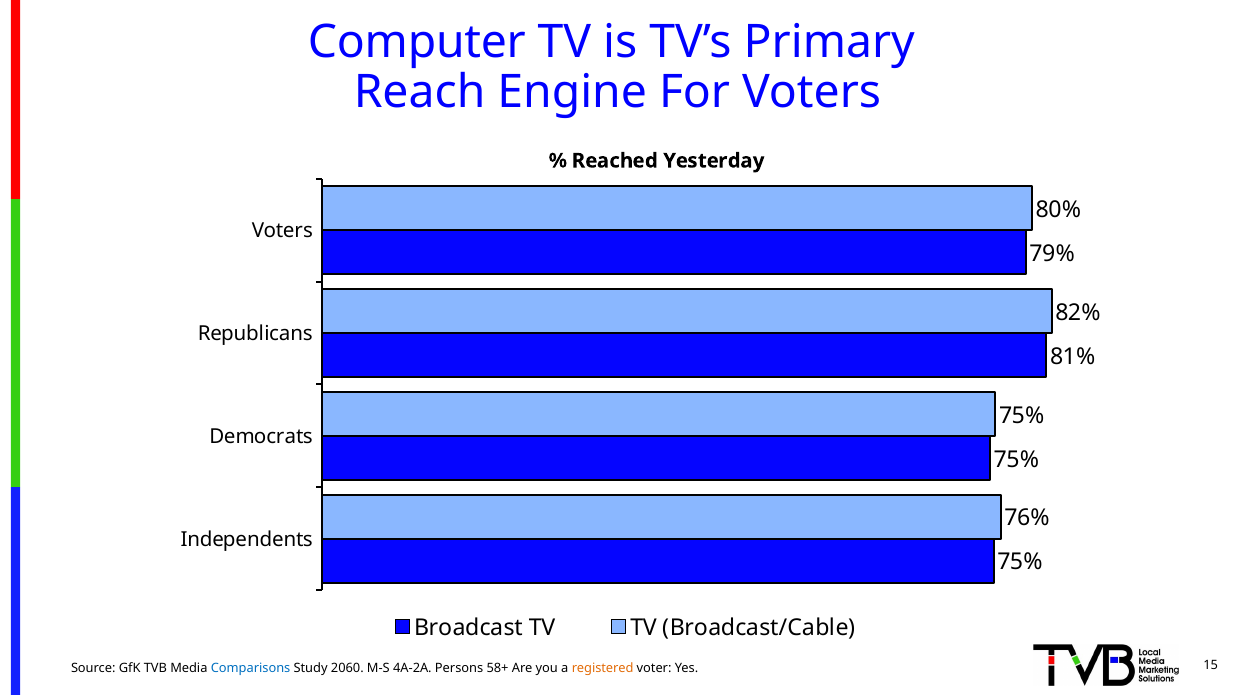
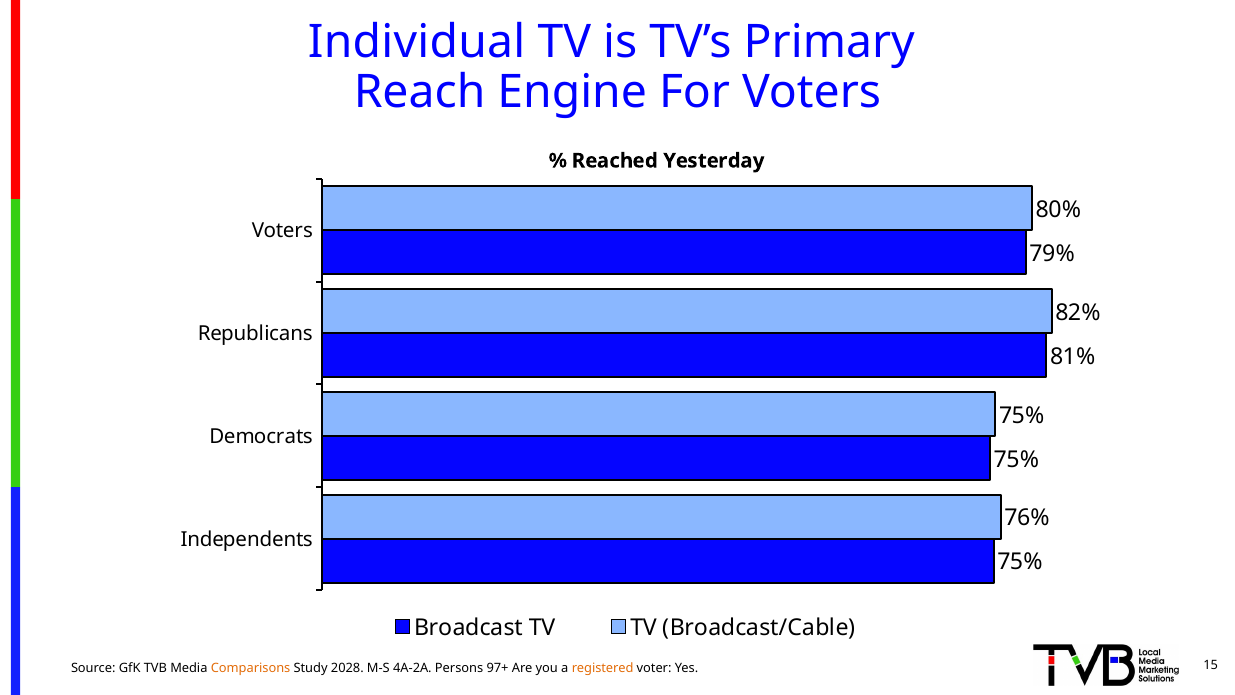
Computer: Computer -> Individual (417, 42)
Comparisons colour: blue -> orange (251, 667)
2060: 2060 -> 2028 (347, 667)
58+: 58+ -> 97+ (498, 667)
